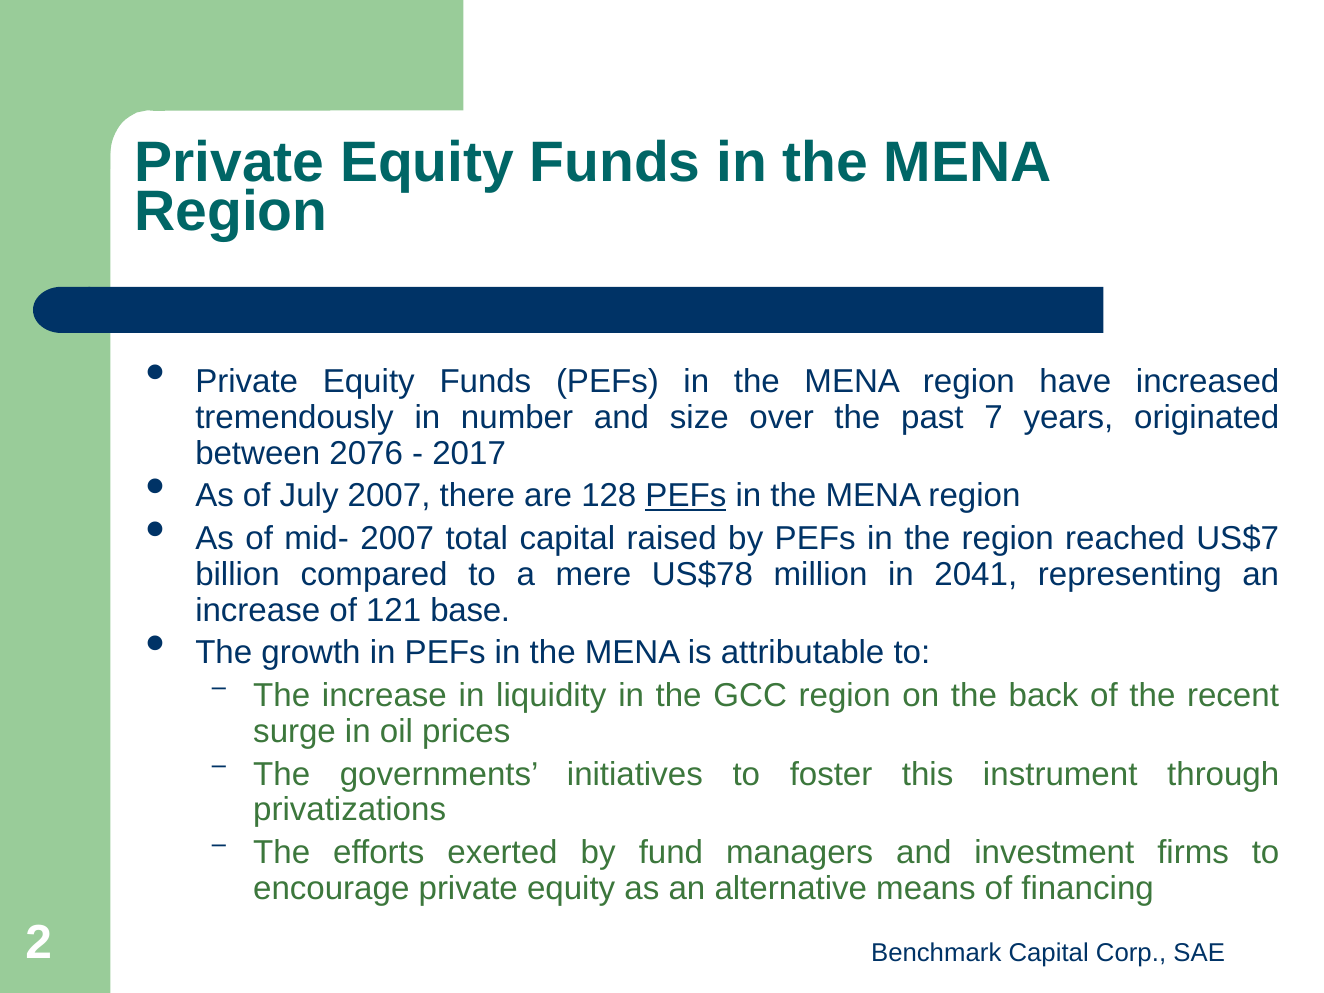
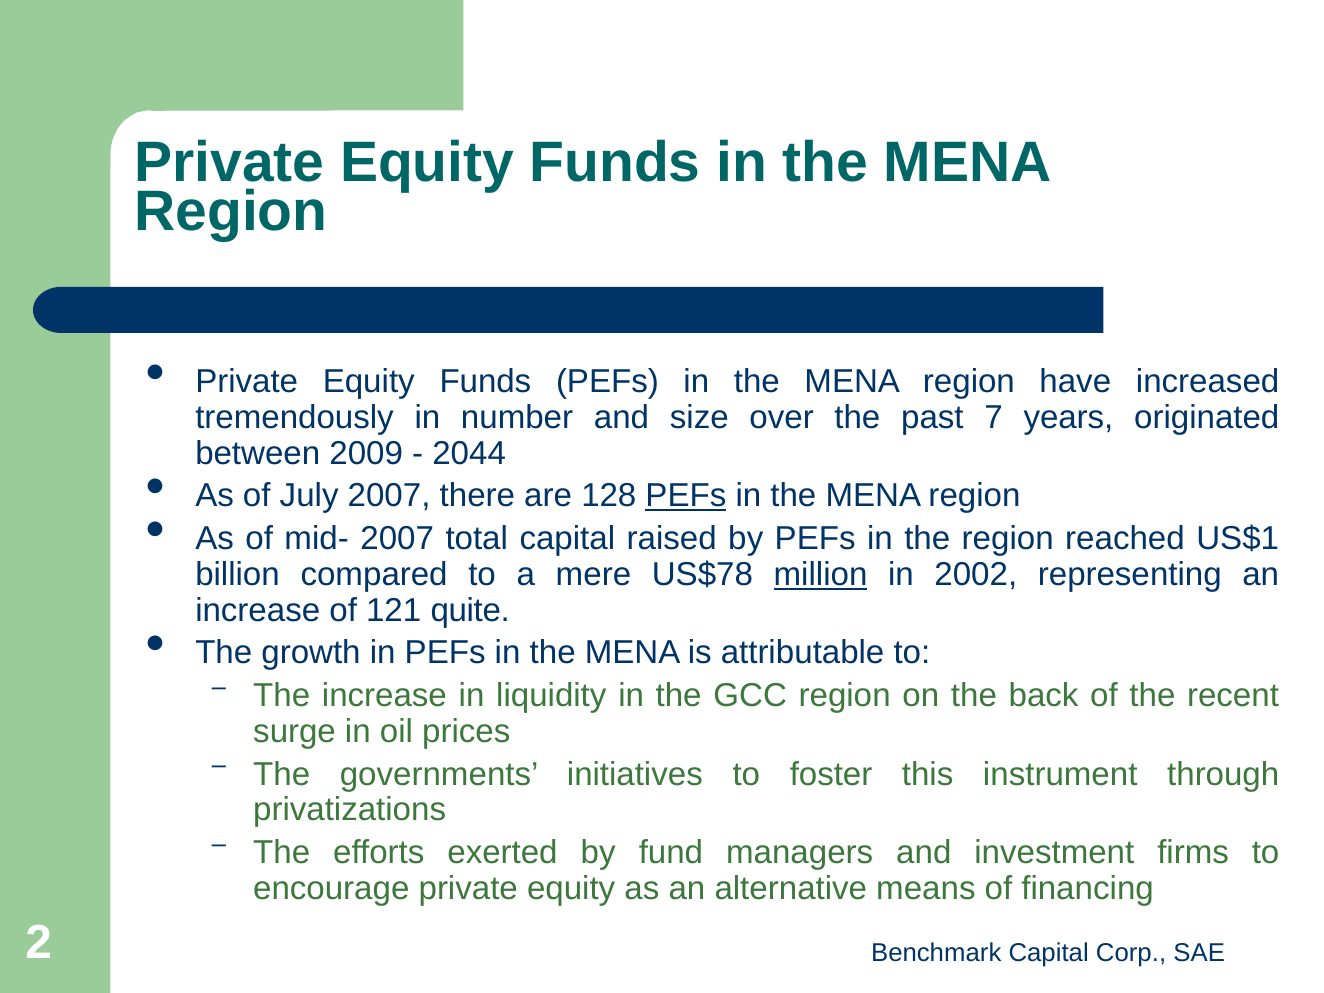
2076: 2076 -> 2009 (366, 453)
2017: 2017 -> 2044 (469, 453)
US$7: US$7 -> US$1 (1238, 539)
million underline: none -> present (821, 575)
2041: 2041 -> 2002 (976, 575)
base: base -> quite (470, 610)
